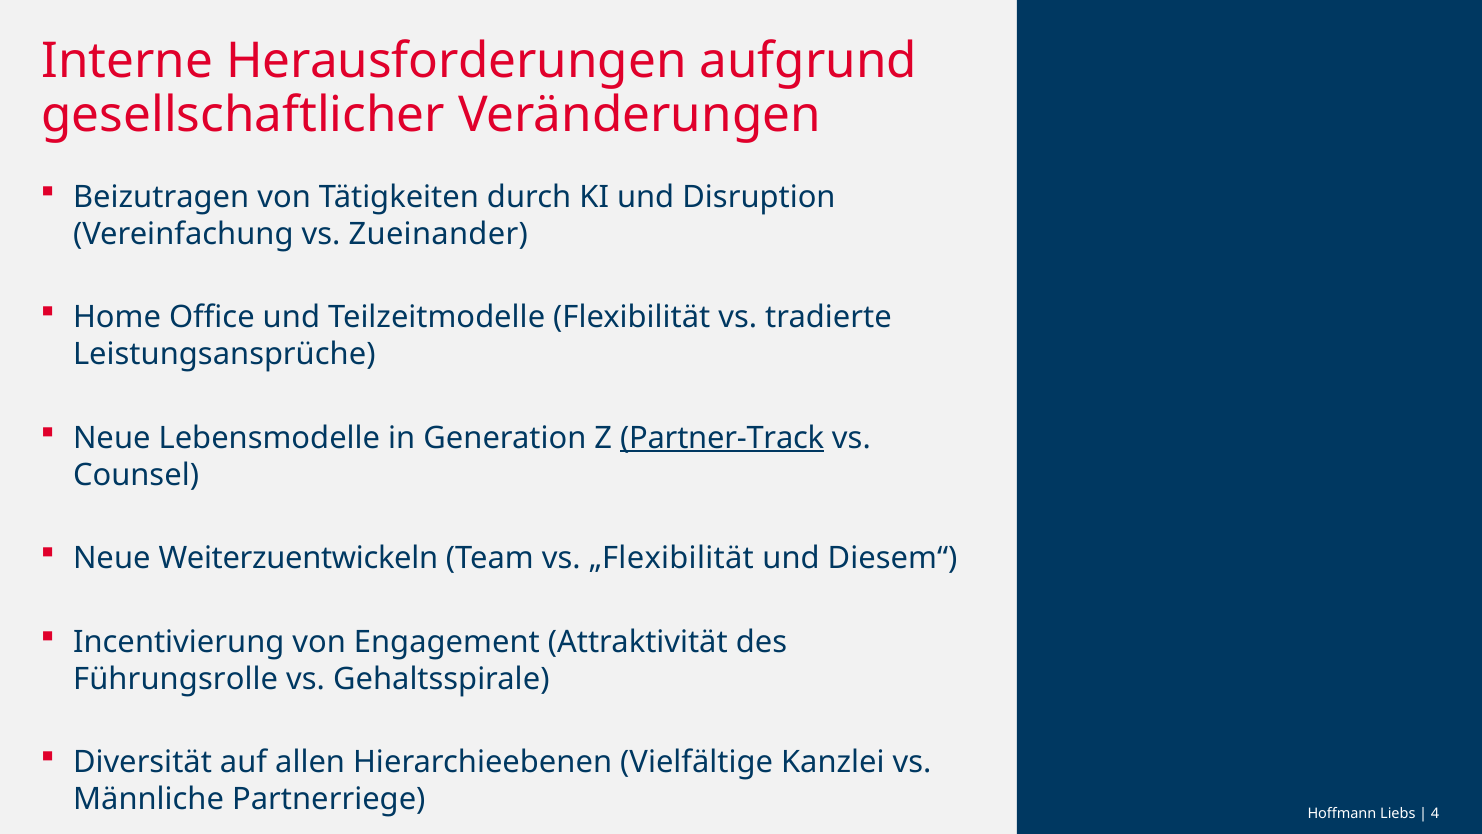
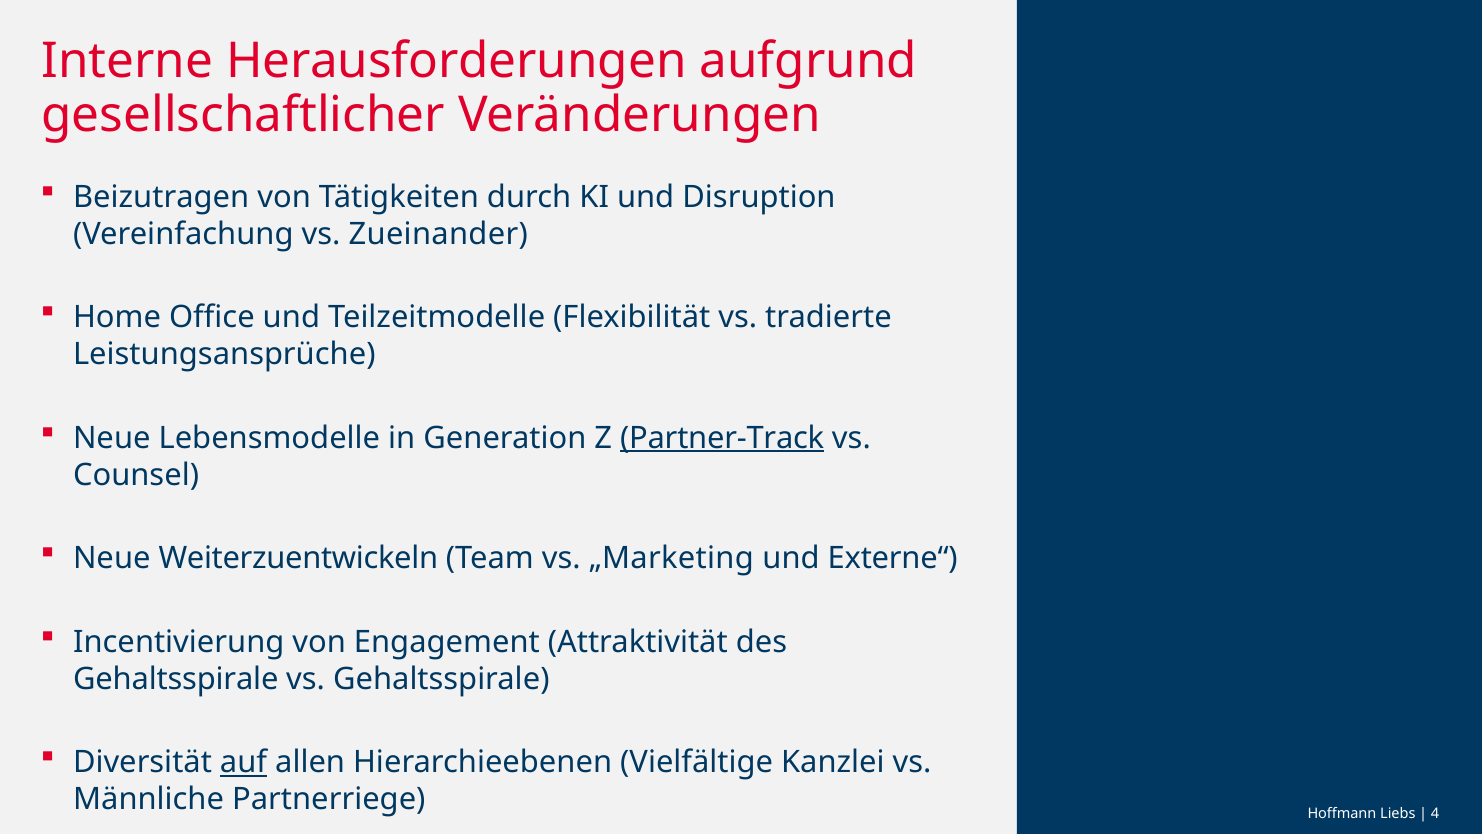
„Flexibilität: „Flexibilität -> „Marketing (671, 558)
Diesem“: Diesem“ -> Externe“ (893, 558)
Führungsrolle: Führungsrolle -> Gehaltsspirale (176, 679)
auf underline: none -> present (244, 762)
